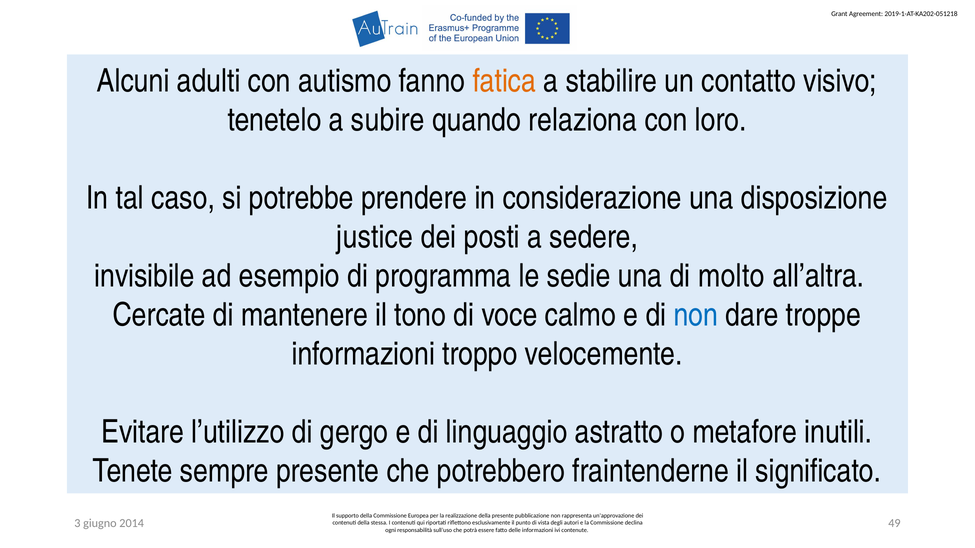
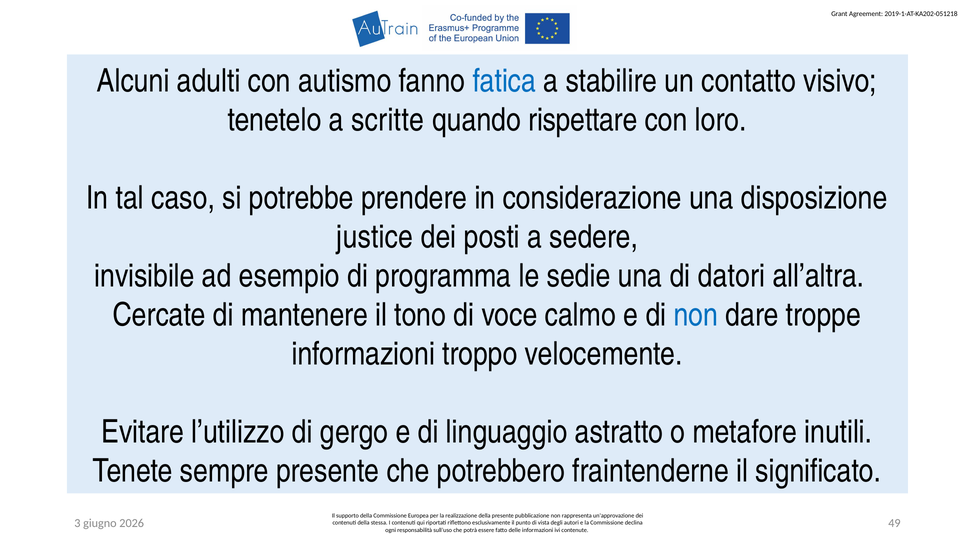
fatica colour: orange -> blue (504, 81)
subire: subire -> scritte (388, 120)
relaziona: relaziona -> rispettare (583, 120)
molto: molto -> datori (731, 276)
2014: 2014 -> 2026 (132, 524)
